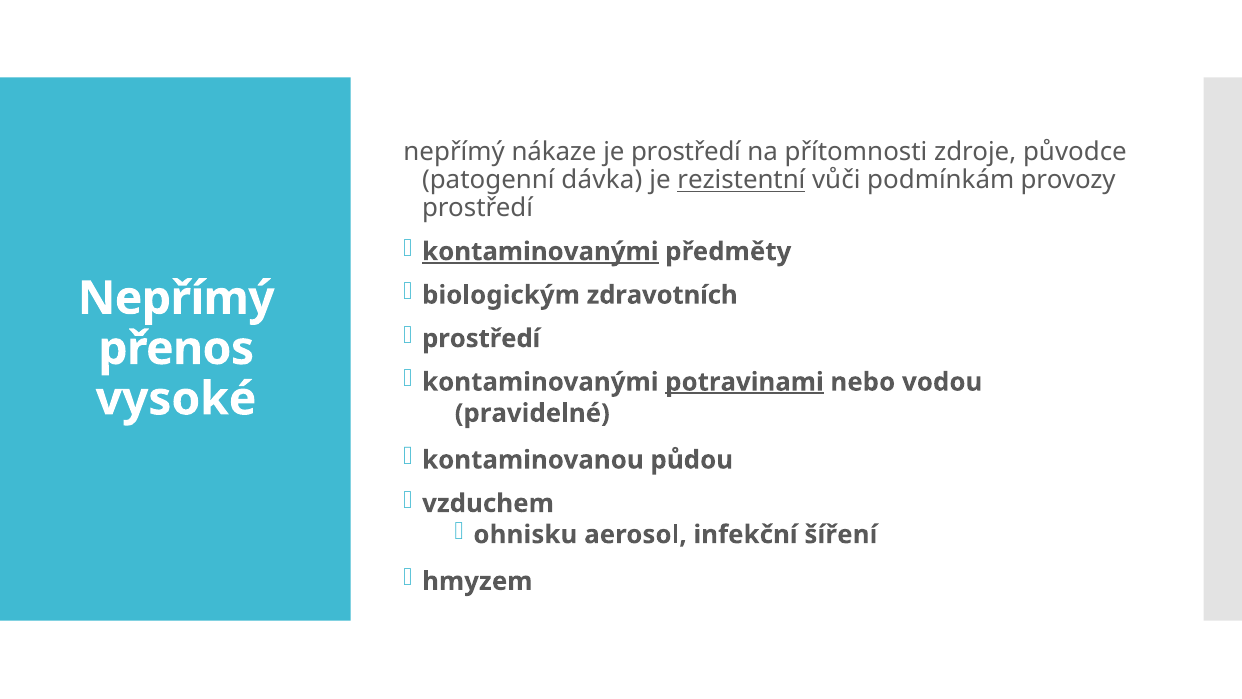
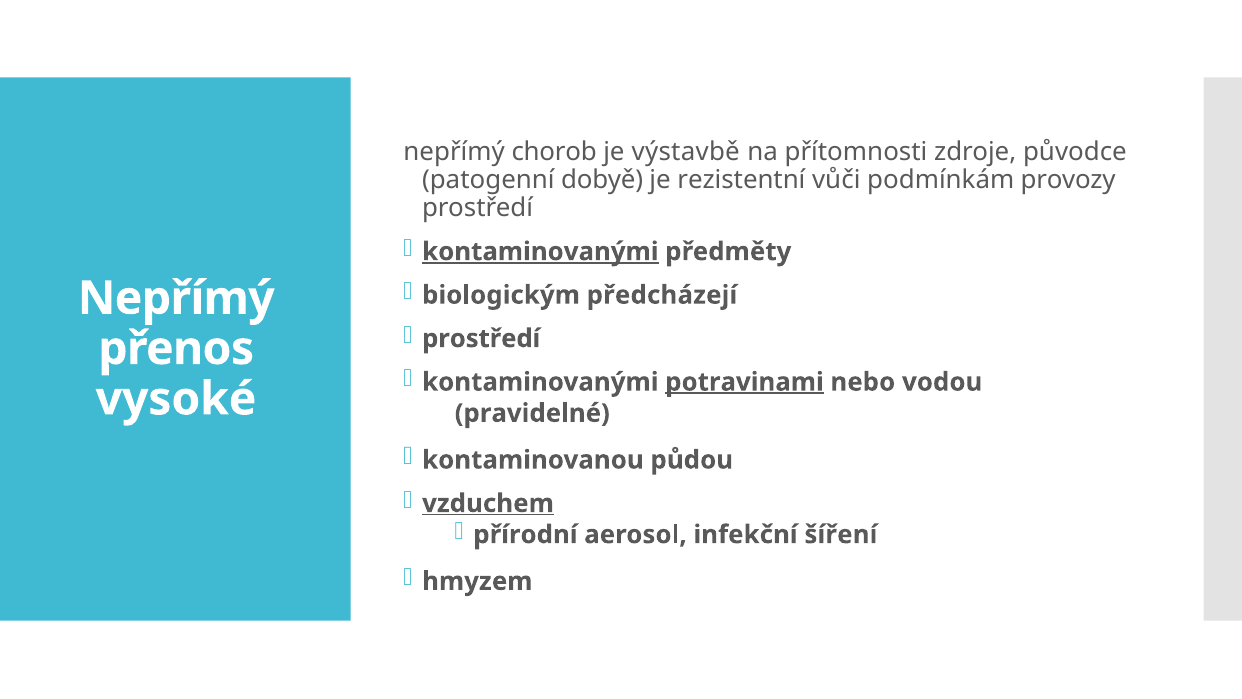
nákaze: nákaze -> chorob (554, 152)
je prostředí: prostředí -> výstavbě (686, 152)
dávka: dávka -> dobyě (602, 180)
rezistentní underline: present -> none (741, 180)
zdravotních: zdravotních -> předcházejí (662, 295)
vzduchem underline: none -> present (488, 503)
ohnisku: ohnisku -> přírodní (525, 534)
